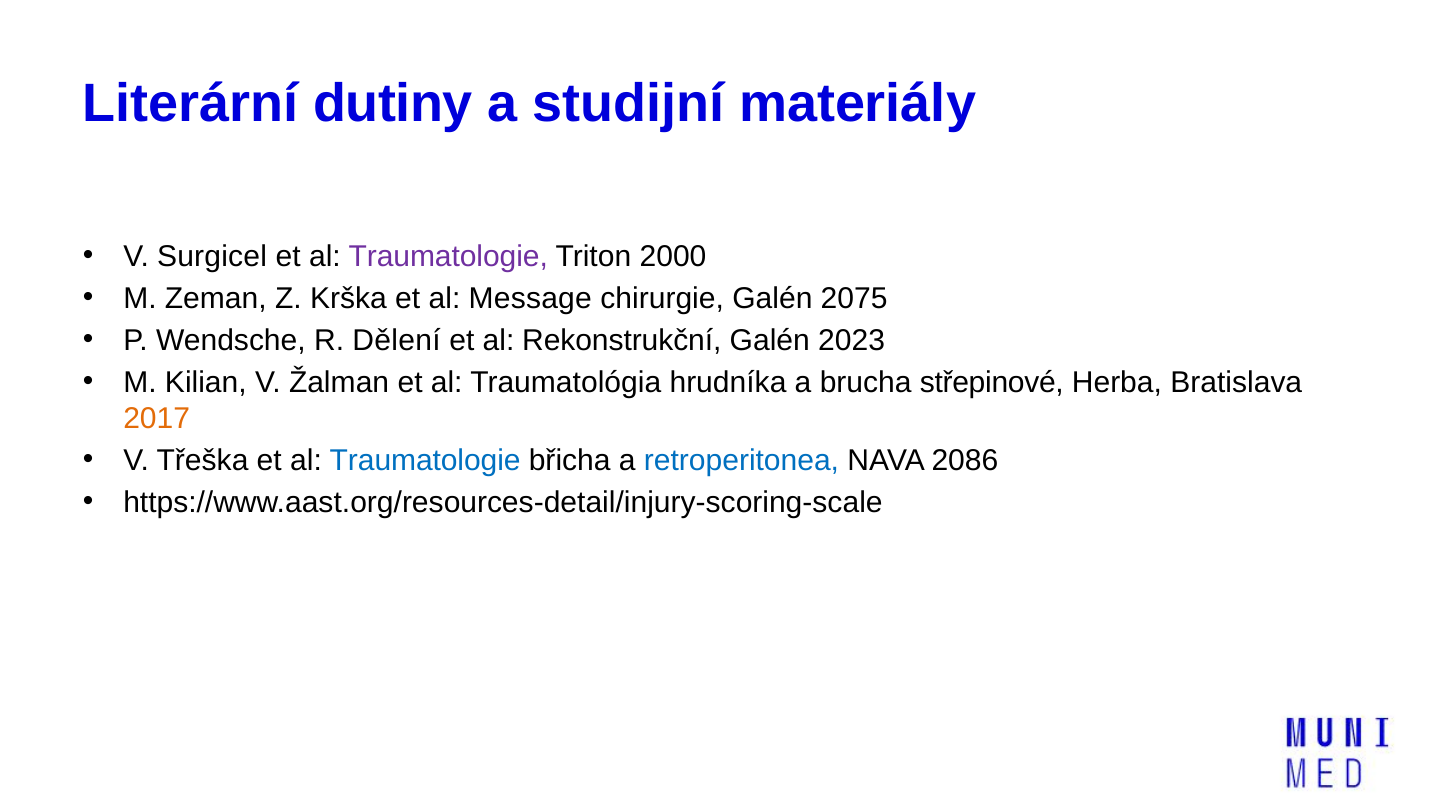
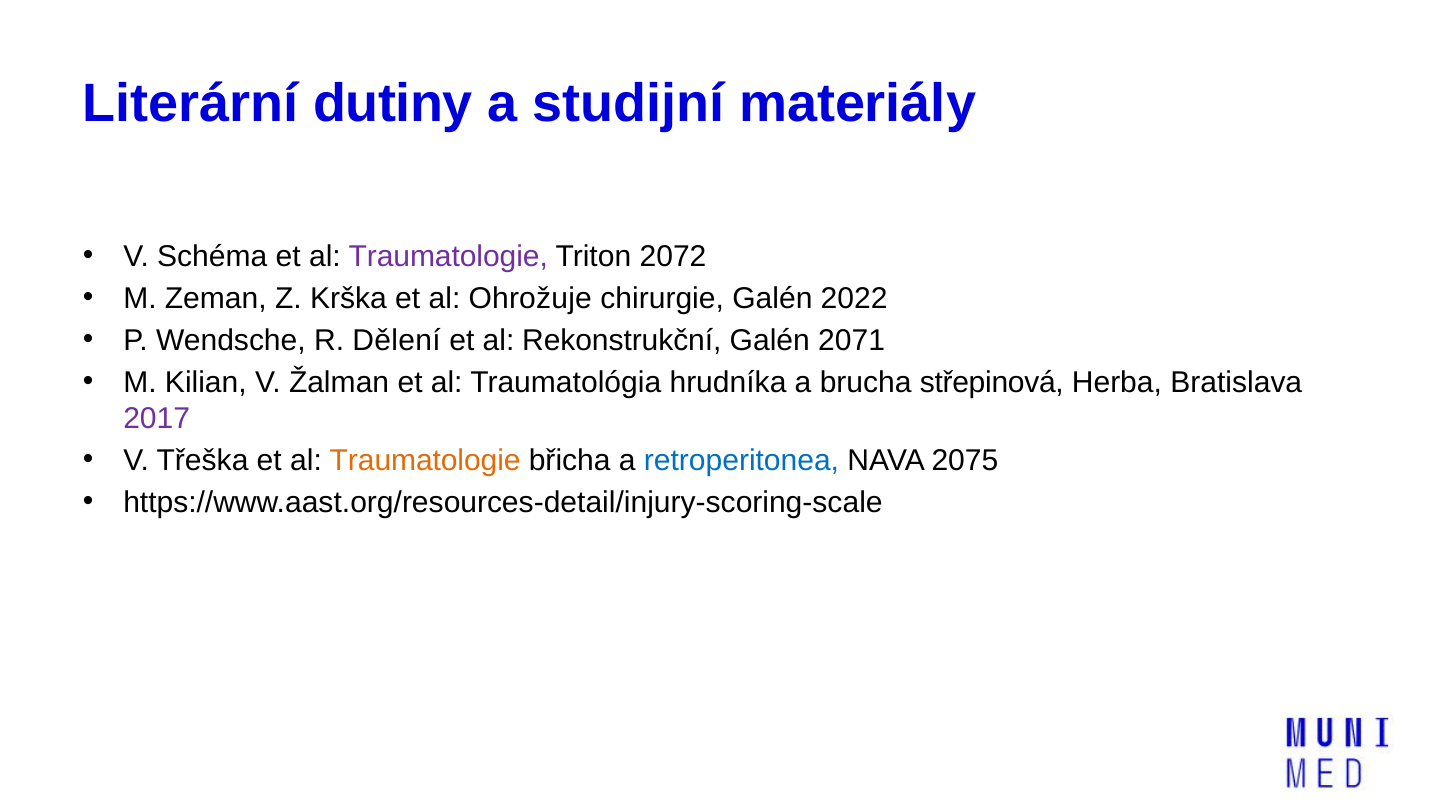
Surgicel: Surgicel -> Schéma (212, 257)
2000: 2000 -> 2072 (673, 257)
Message: Message -> Ohrožuje (530, 299)
2075: 2075 -> 2022 (854, 299)
2023: 2023 -> 2071 (852, 341)
střepinové: střepinové -> střepinová (992, 383)
2017 colour: orange -> purple (157, 419)
Traumatologie colour: blue -> orange (425, 461)
2086: 2086 -> 2075 (965, 461)
